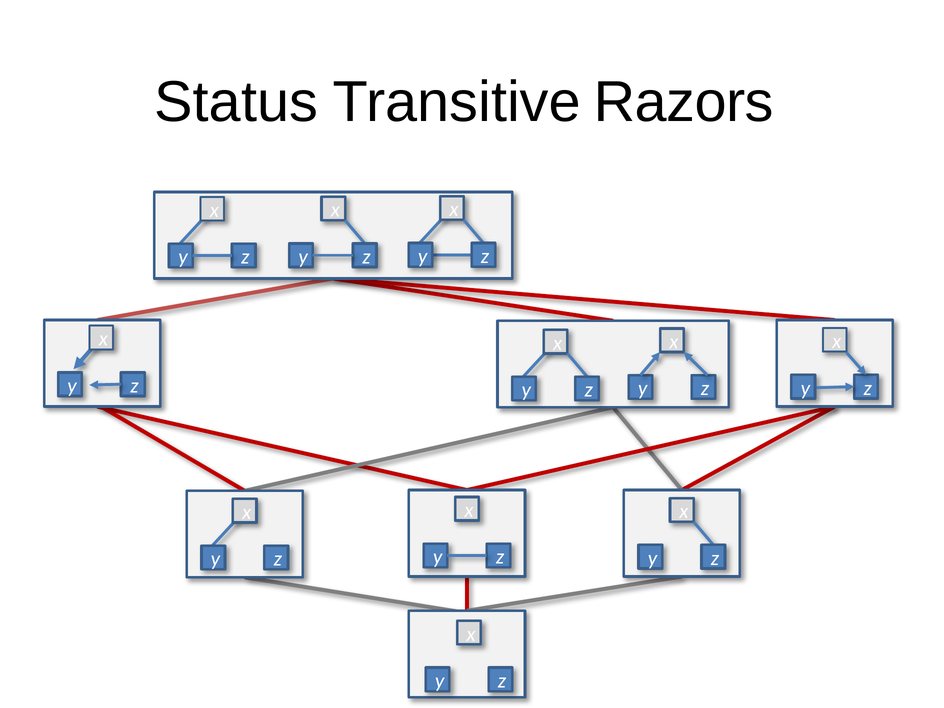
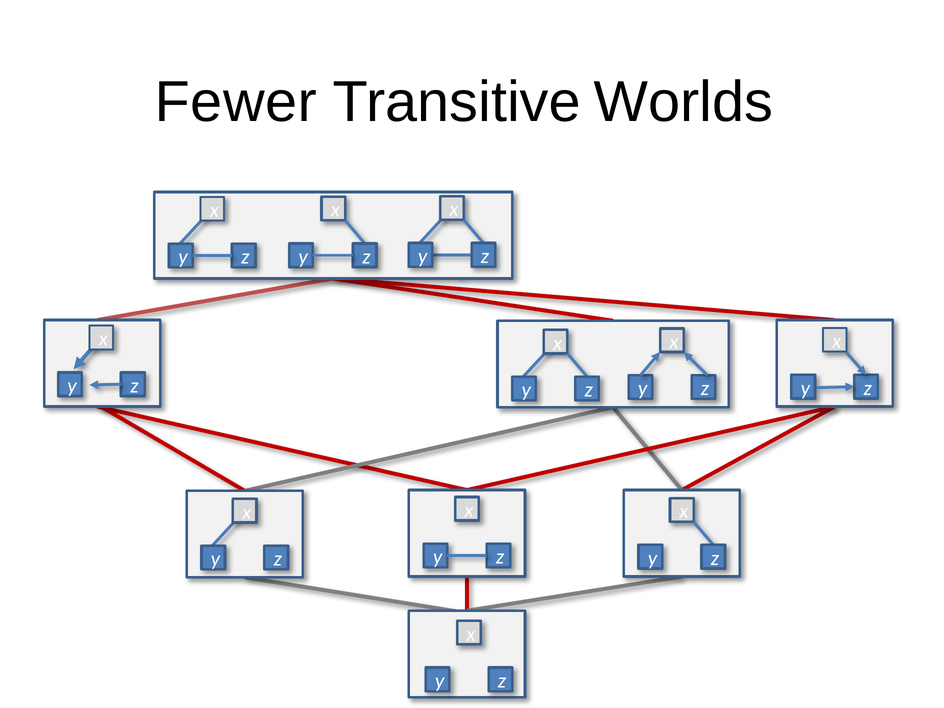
Status: Status -> Fewer (236, 102)
Razors: Razors -> Worlds (683, 102)
